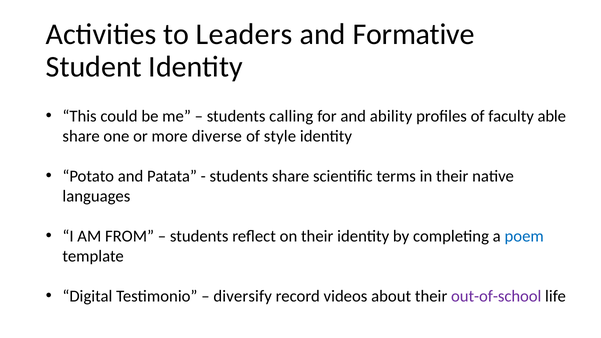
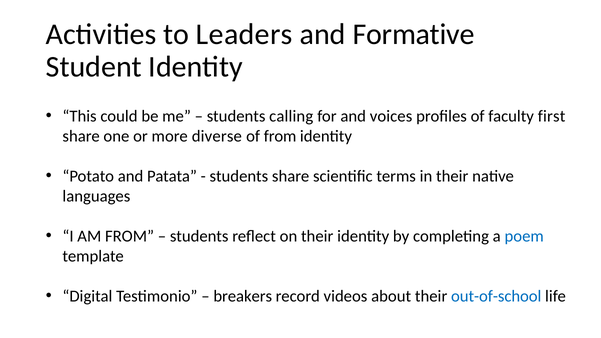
ability: ability -> voices (391, 116)
able: able -> first (552, 116)
of style: style -> from (280, 136)
diversify: diversify -> breakers (243, 296)
out-of-school colour: purple -> blue (496, 296)
